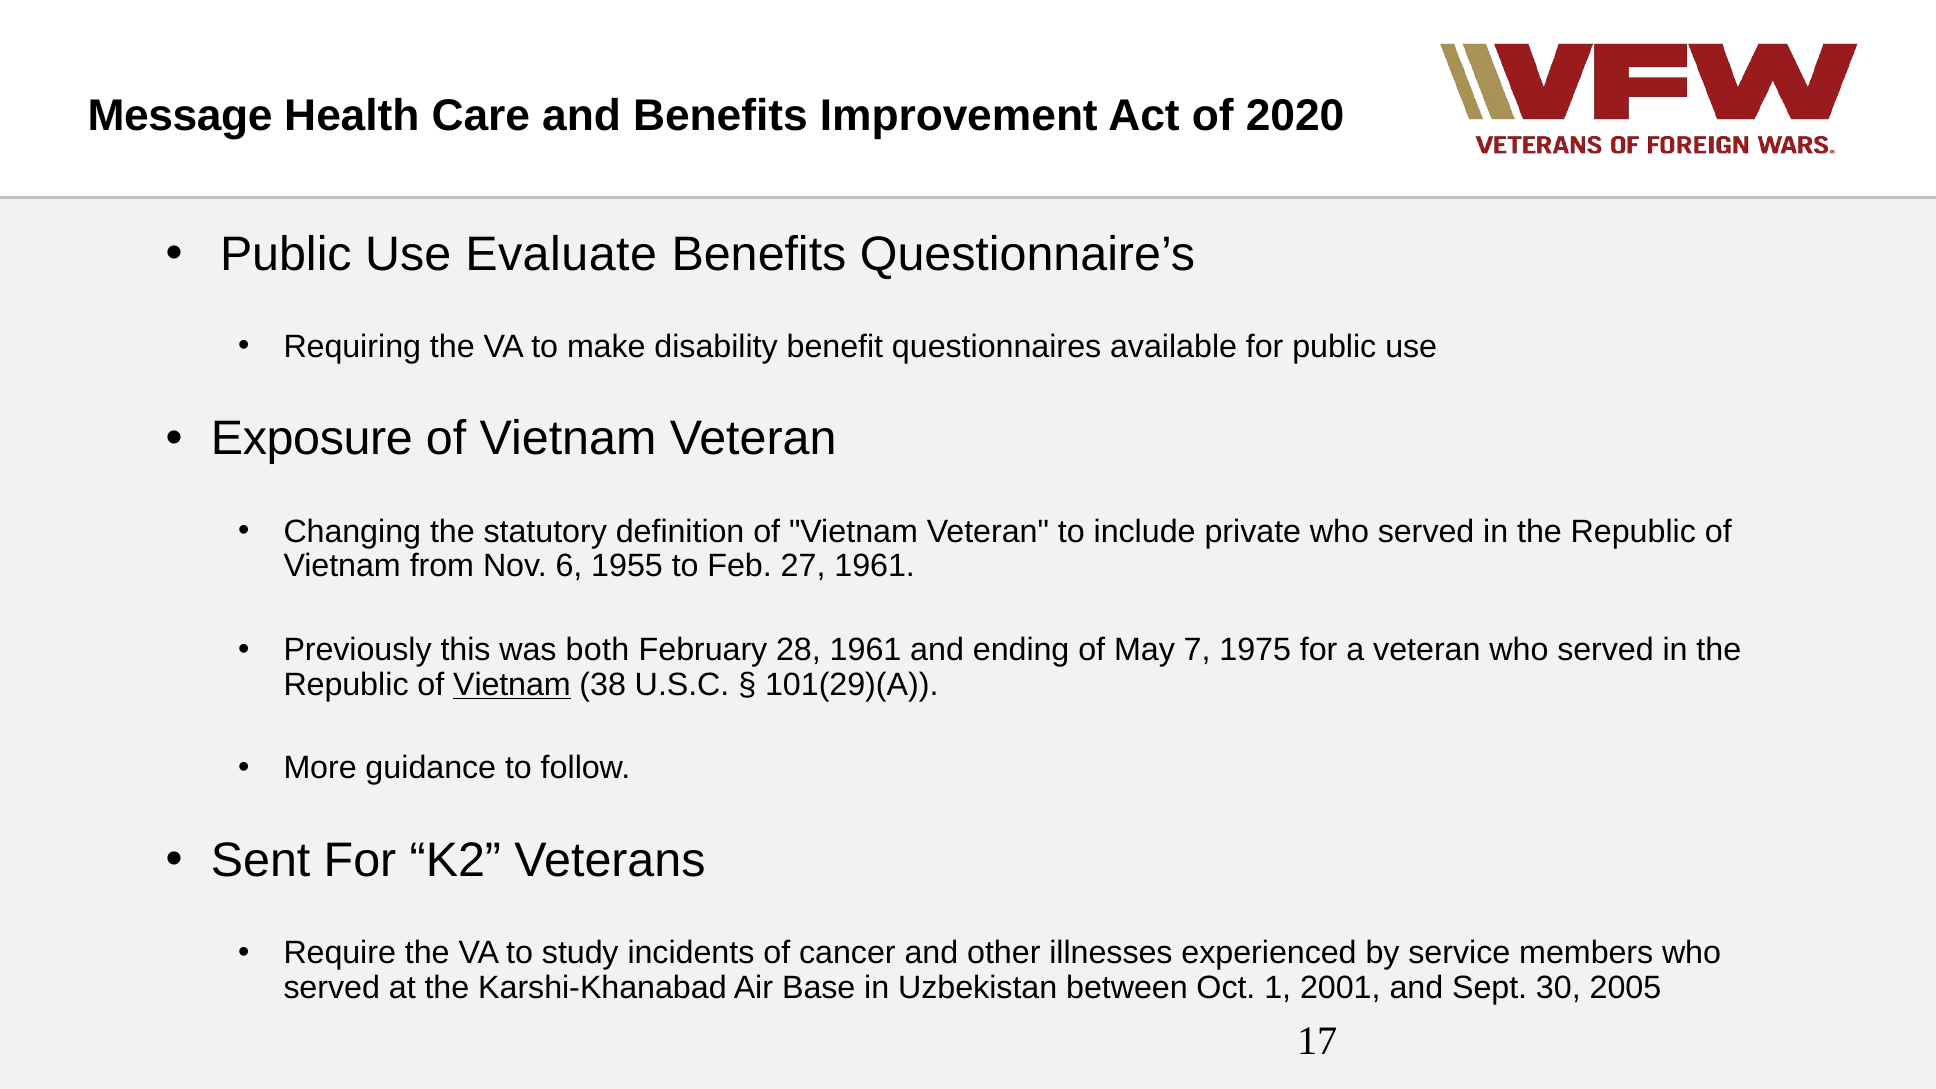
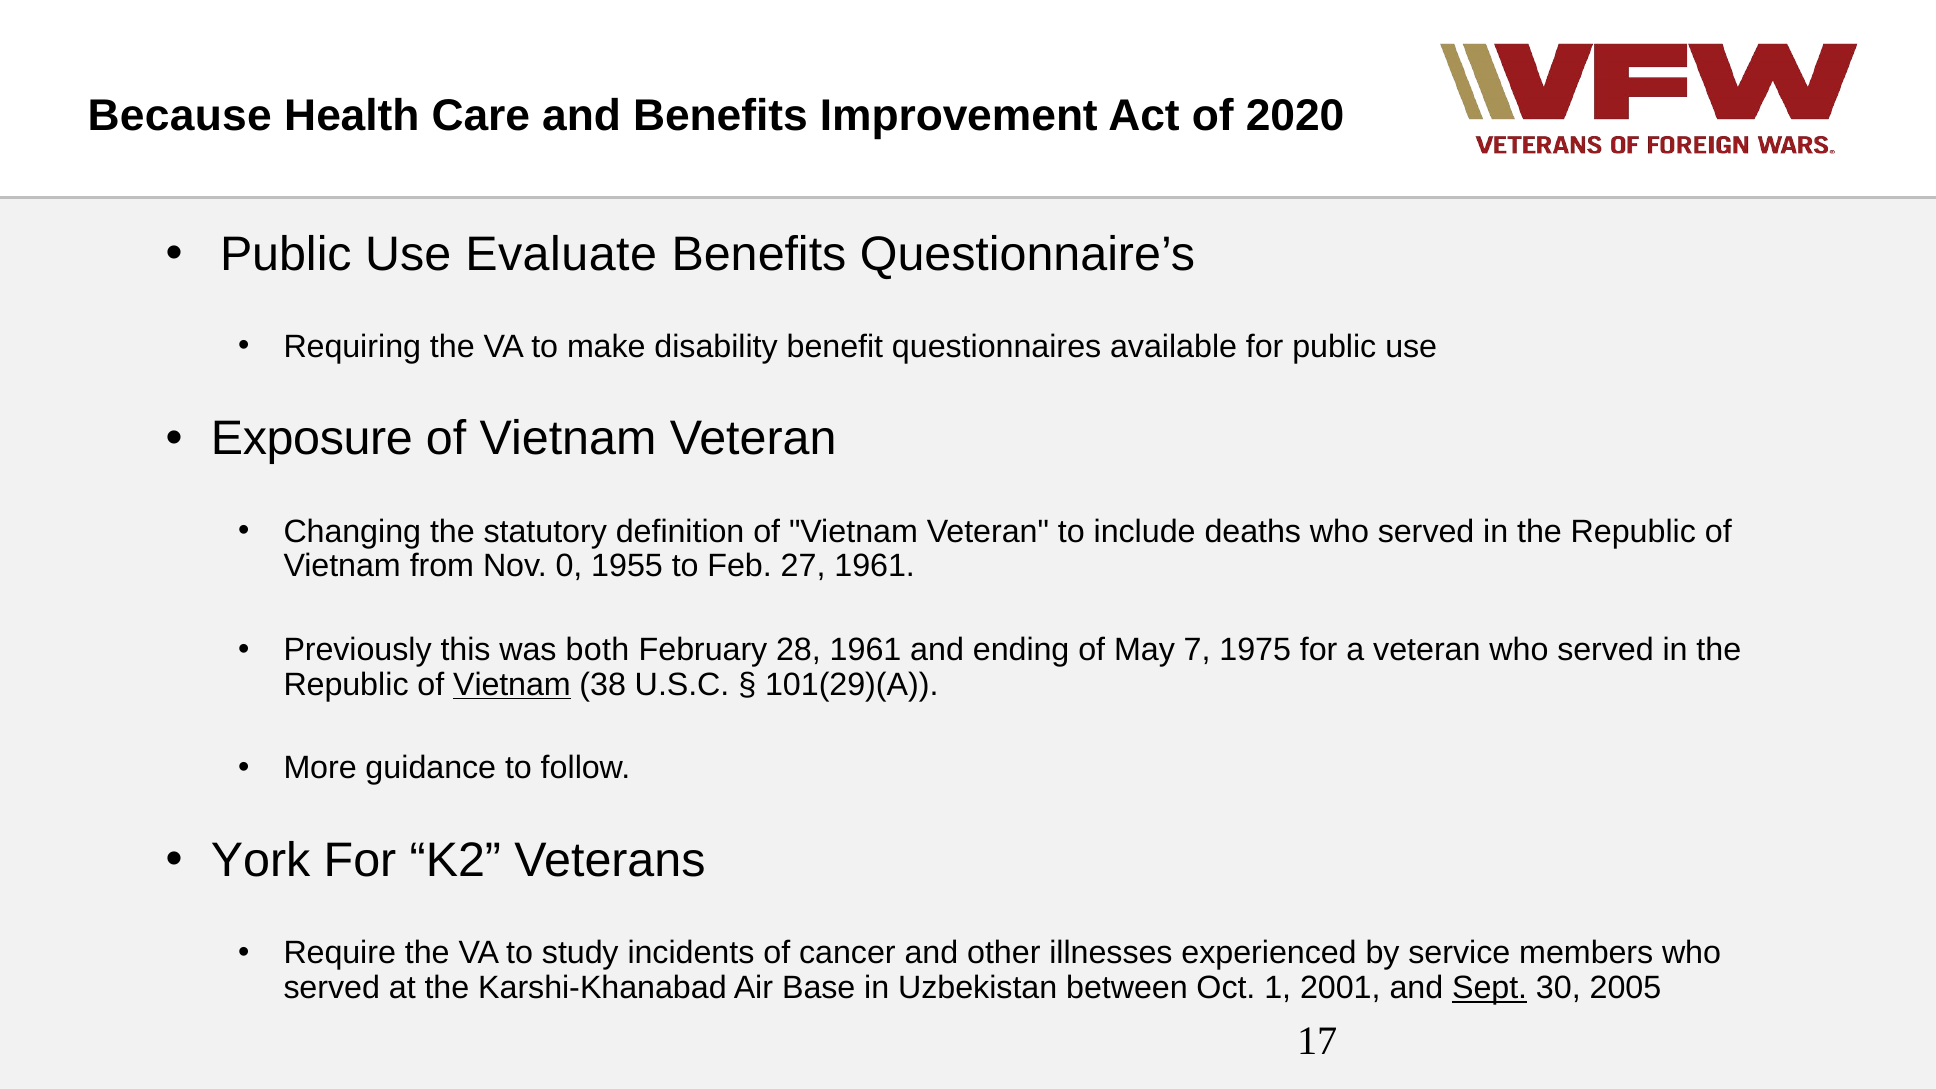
Message: Message -> Because (180, 116)
private: private -> deaths (1253, 531)
6: 6 -> 0 (569, 566)
Sent: Sent -> York (261, 861)
Sept underline: none -> present (1490, 988)
